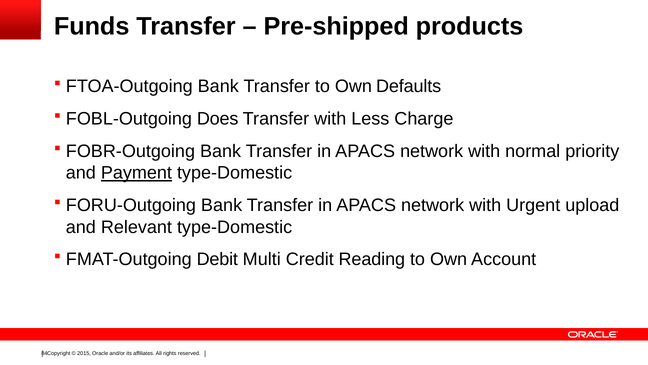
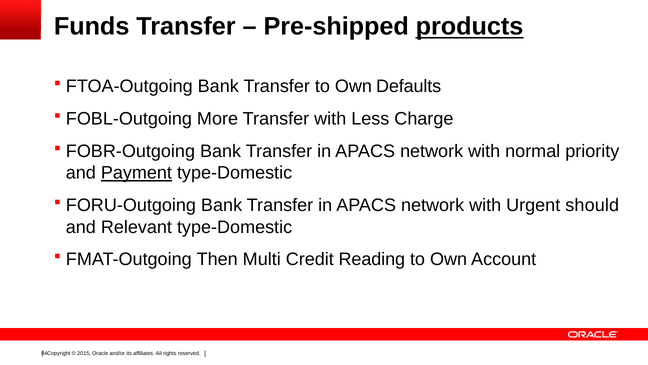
products underline: none -> present (470, 27)
Does: Does -> More (218, 119)
upload: upload -> should (592, 205)
Debit: Debit -> Then (217, 259)
